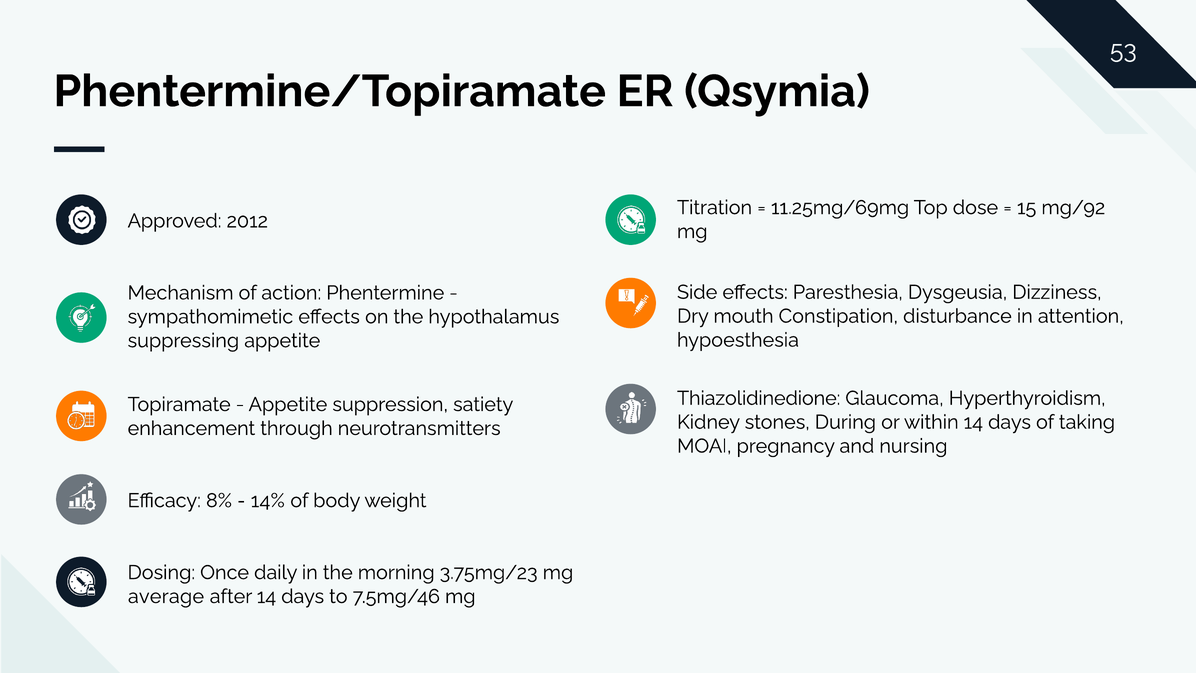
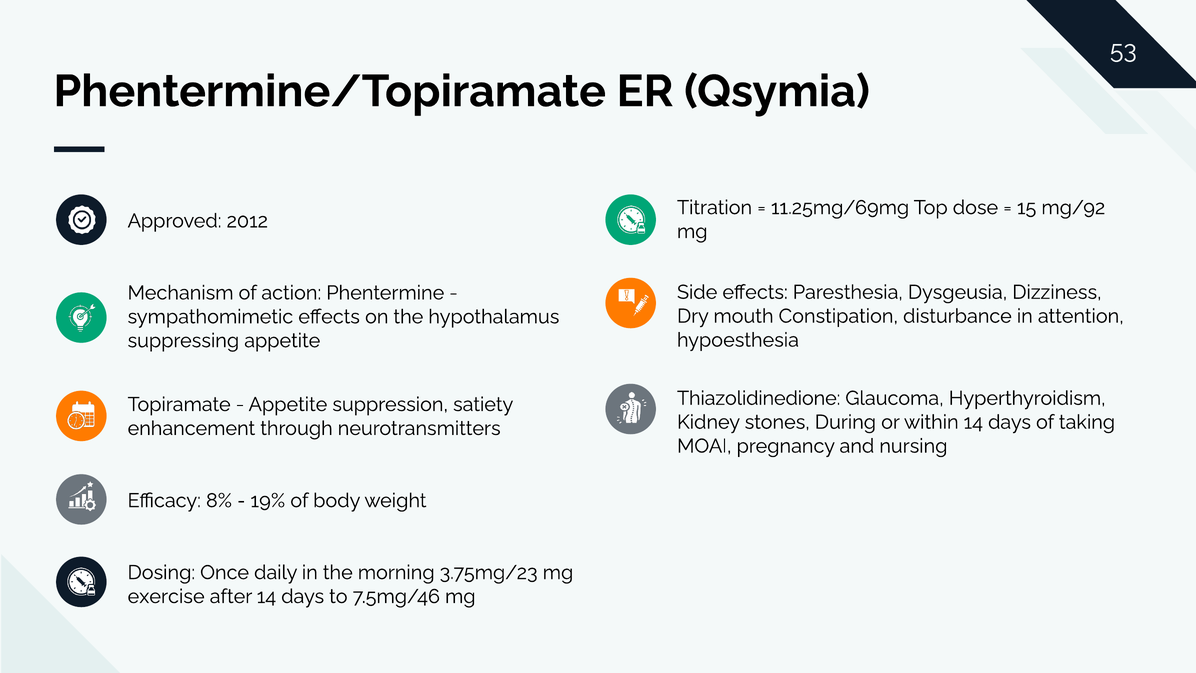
14%: 14% -> 19% (268, 500)
average: average -> exercise (166, 596)
